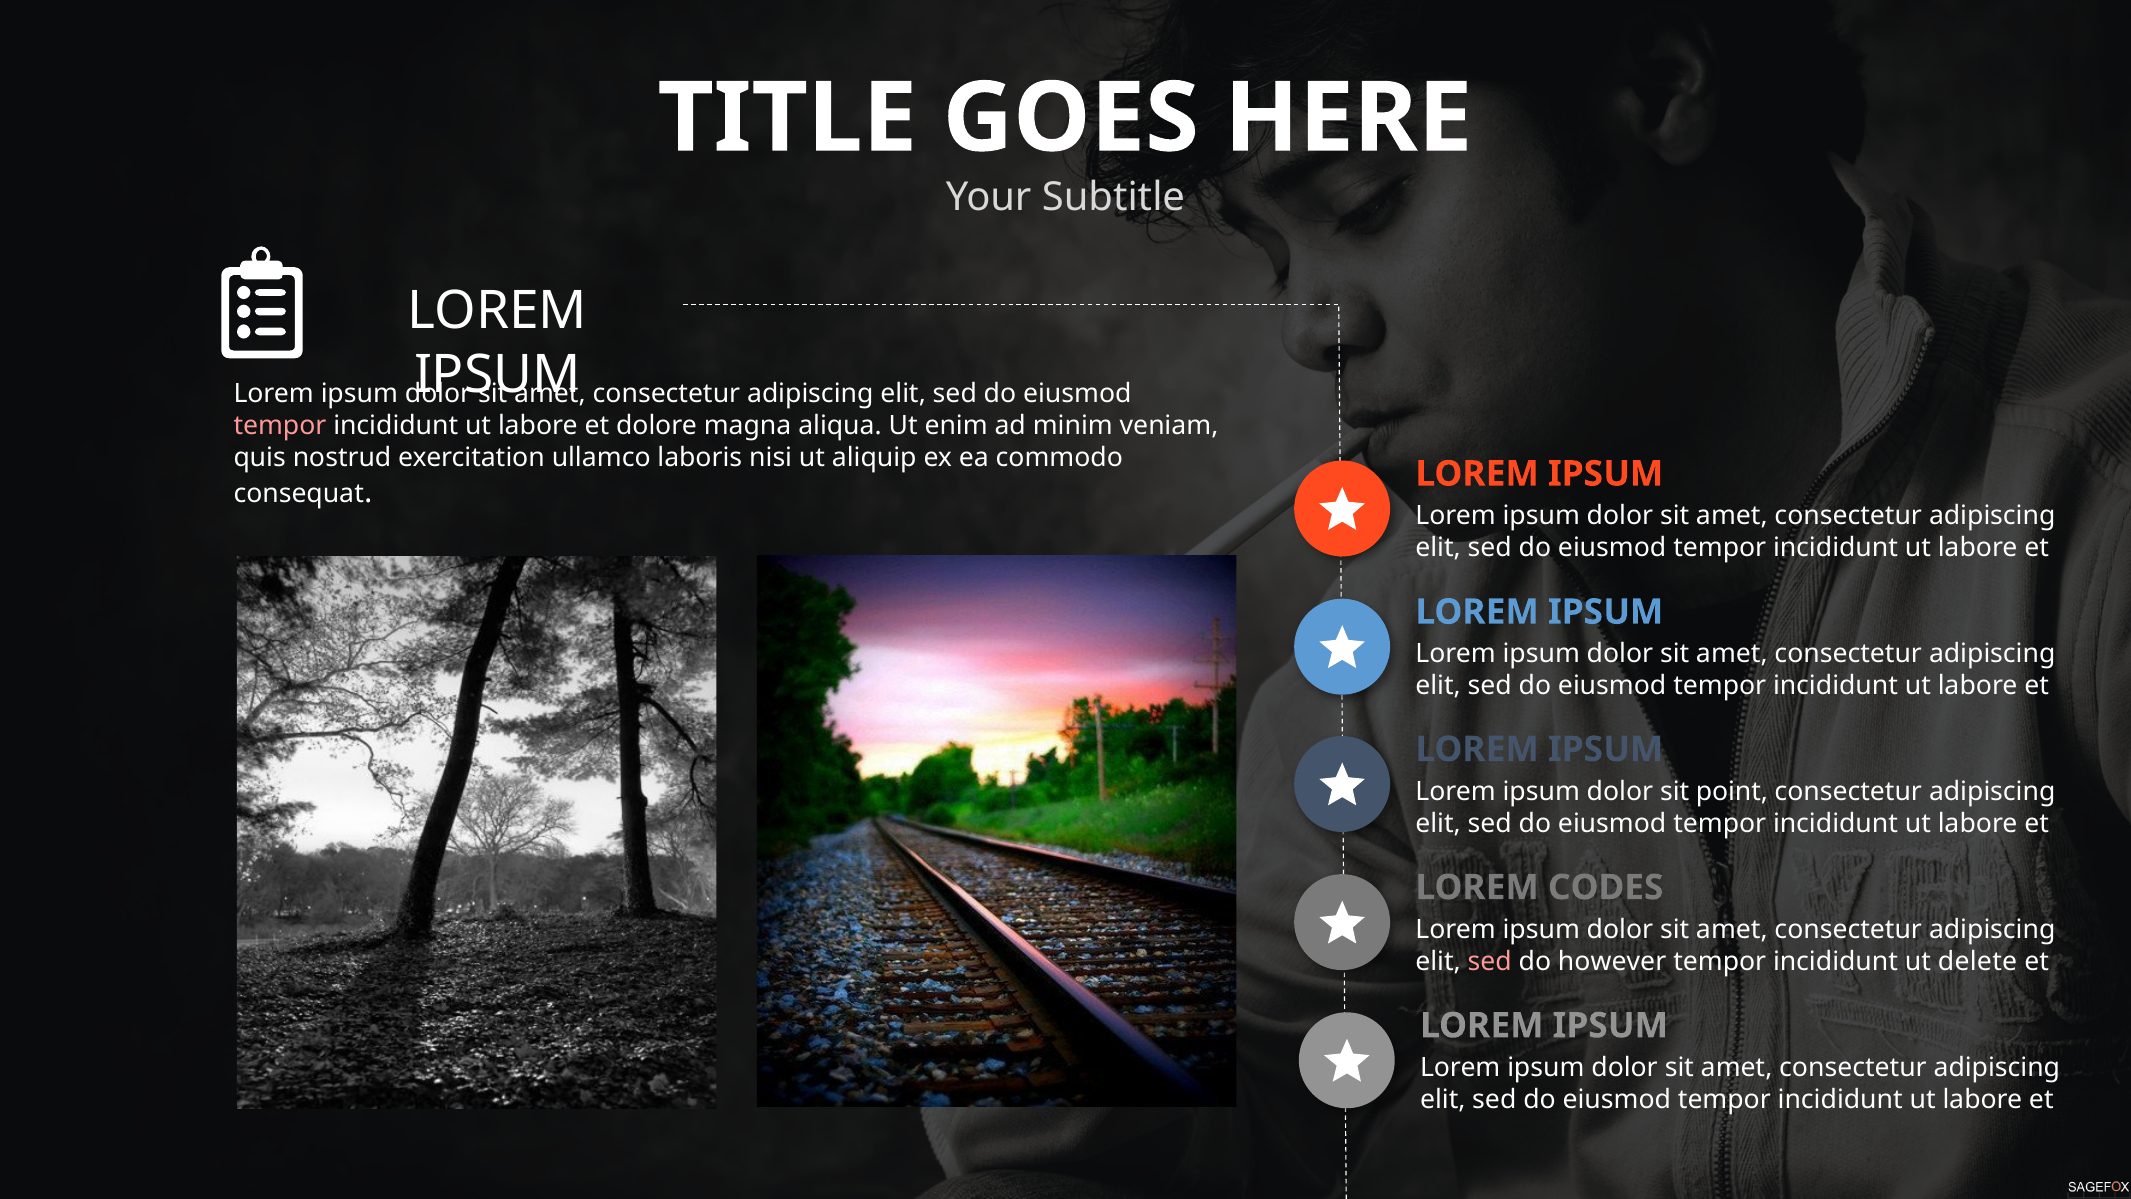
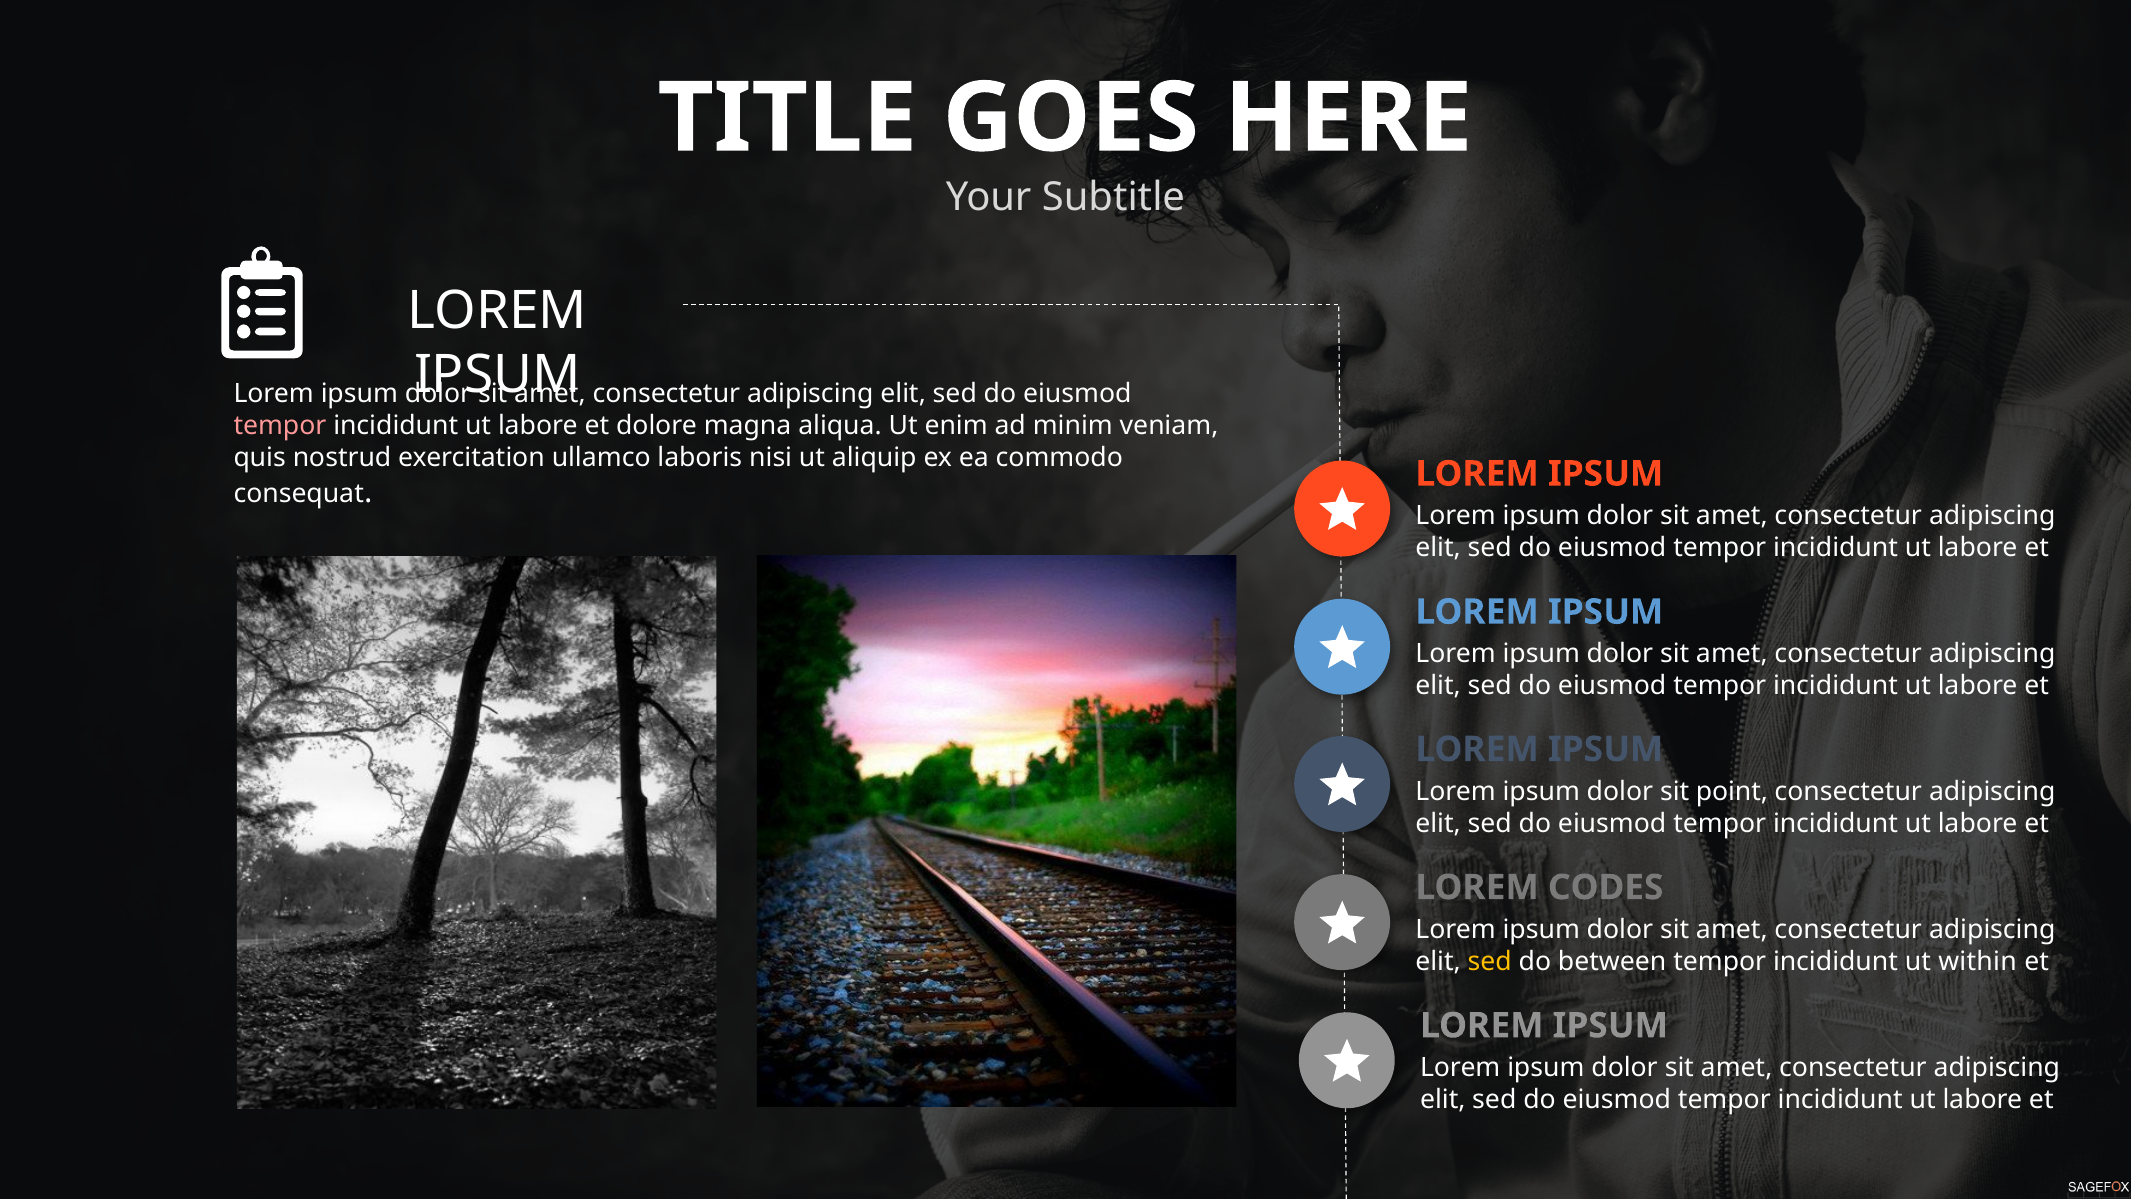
sed colour: pink -> yellow (1490, 961)
however: however -> between (1612, 961)
delete: delete -> within (1978, 961)
